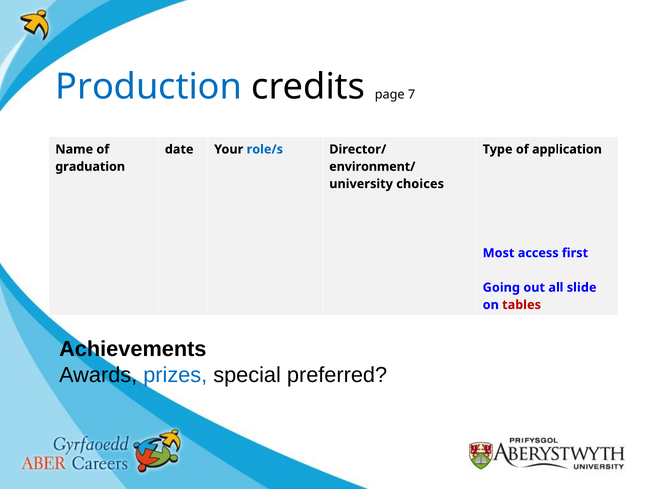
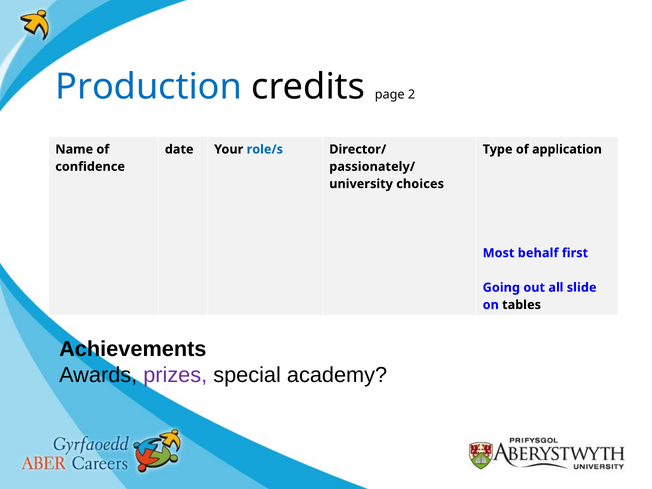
7: 7 -> 2 (412, 94)
graduation: graduation -> confidence (90, 167)
environment/: environment/ -> passionately/ (372, 167)
access: access -> behalf (538, 253)
tables colour: red -> black (522, 305)
prizes colour: blue -> purple (175, 375)
preferred: preferred -> academy (337, 375)
